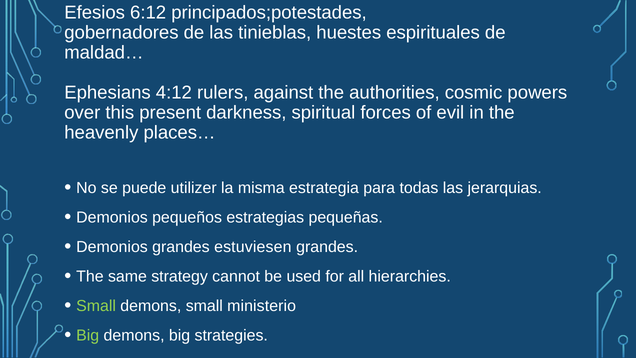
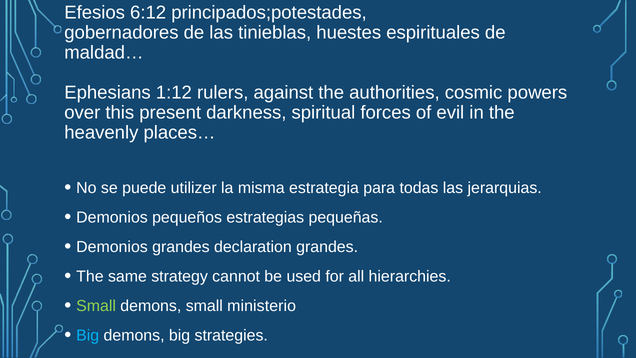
4:12: 4:12 -> 1:12 (174, 93)
estuviesen: estuviesen -> declaration (253, 247)
Big colour: light green -> light blue (88, 335)
